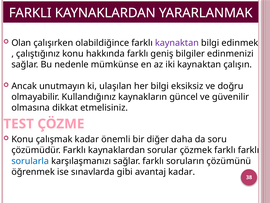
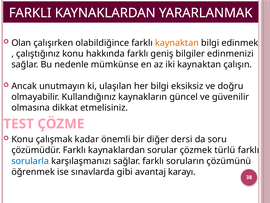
kaynaktan colour: purple -> orange (177, 43)
daha: daha -> dersi (182, 139)
çözmek farklı: farklı -> türlü (225, 150)
avantaj kadar: kadar -> karayı (182, 171)
